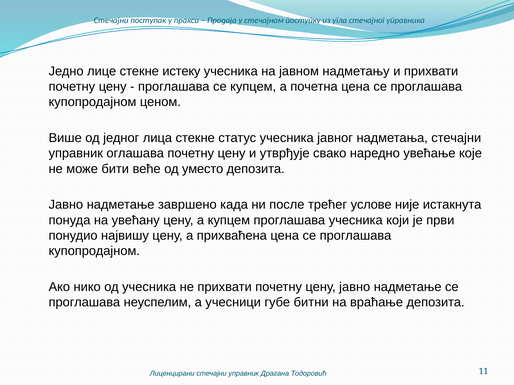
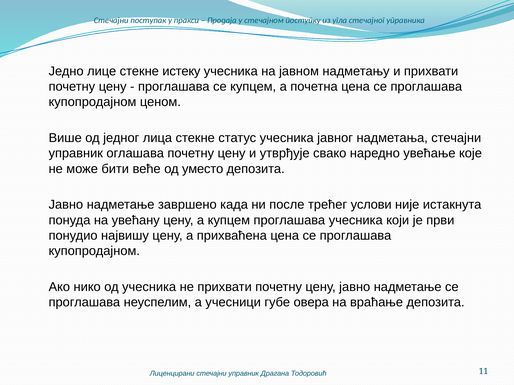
услове: услове -> услови (371, 205)
битни: битни -> овера (311, 303)
